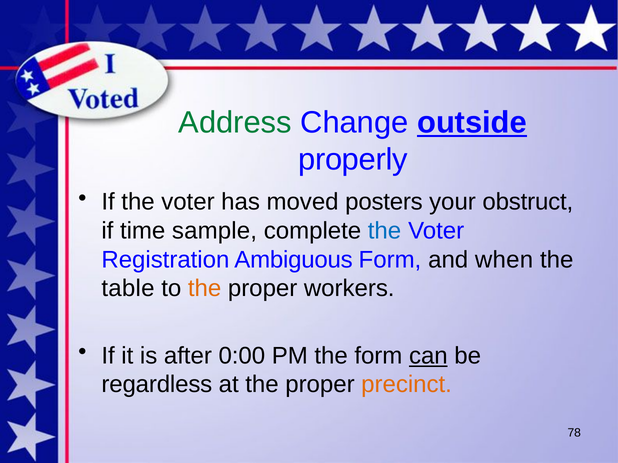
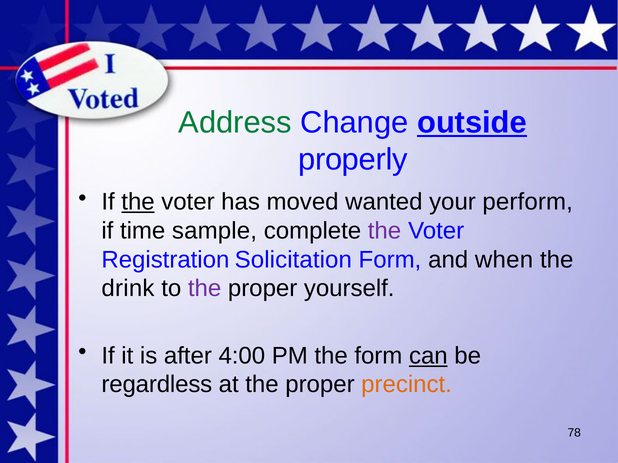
the underline: none -> present (138, 202)
posters: posters -> wanted (384, 202)
obstruct: obstruct -> perform (528, 202)
the colour: blue -> purple (384, 231)
Ambiguous: Ambiguous -> Solicitation (293, 260)
table: table -> drink (128, 289)
the colour: orange -> purple (205, 289)
workers: workers -> yourself (349, 289)
0:00: 0:00 -> 4:00 (242, 356)
